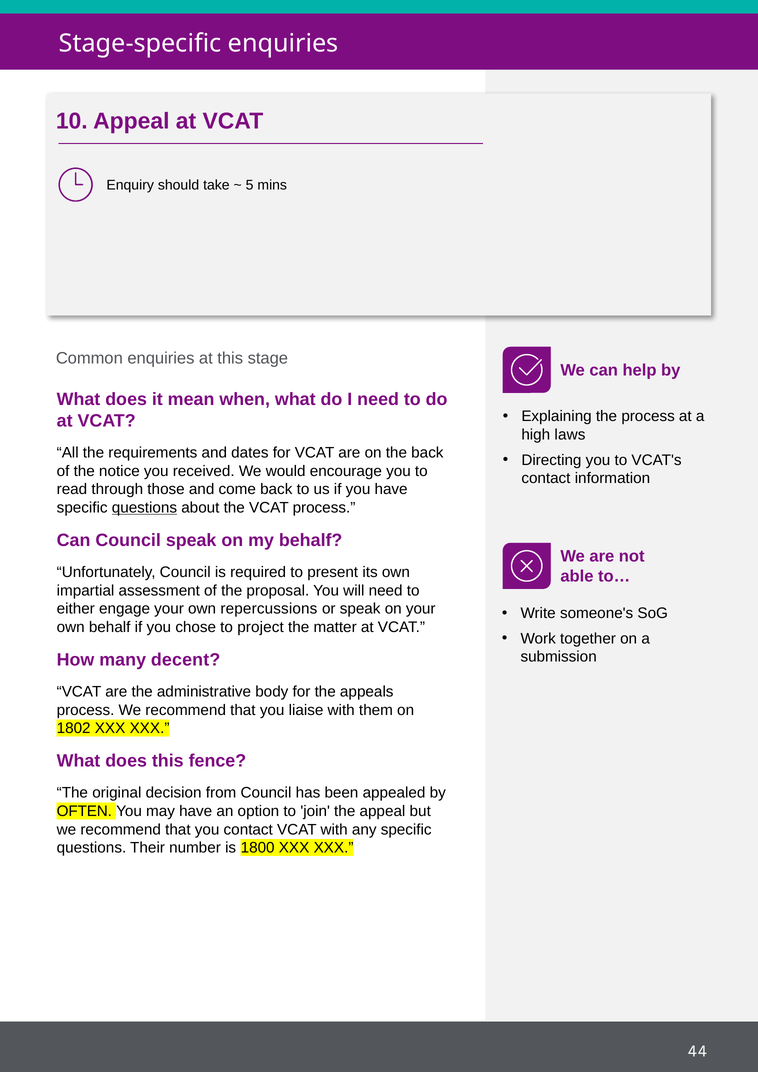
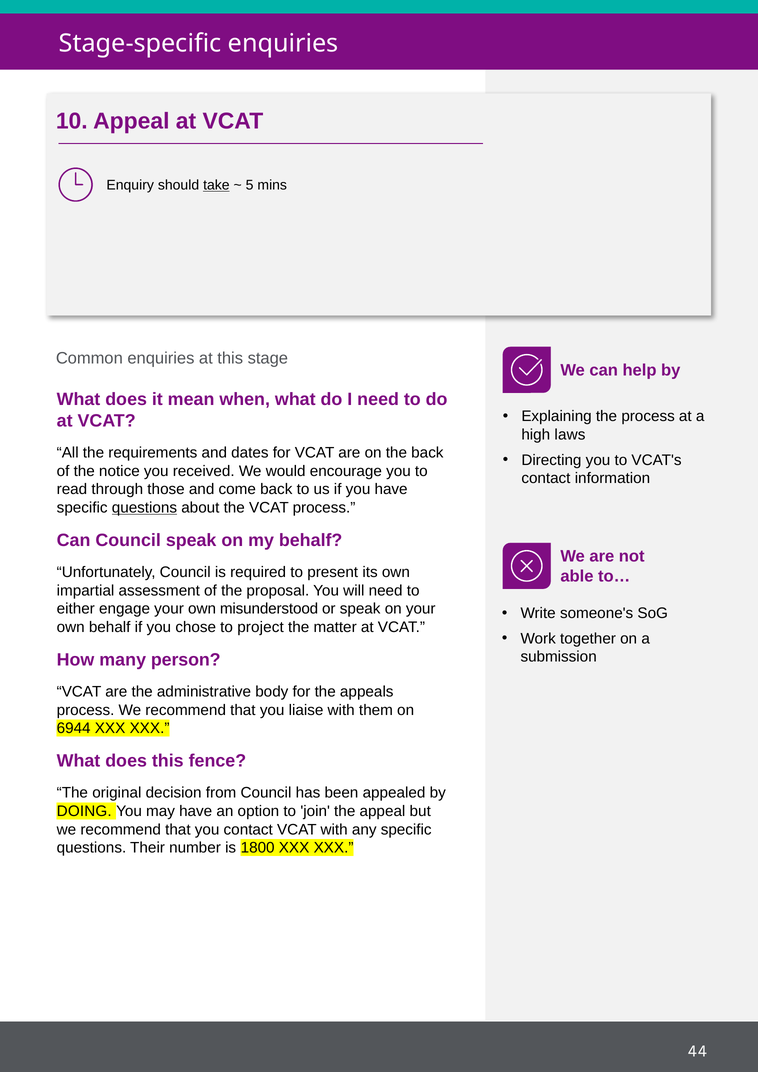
take underline: none -> present (216, 185)
repercussions: repercussions -> misunderstood (269, 609)
decent: decent -> person (186, 660)
1802: 1802 -> 6944 (74, 728)
OFTEN: OFTEN -> DOING (84, 811)
